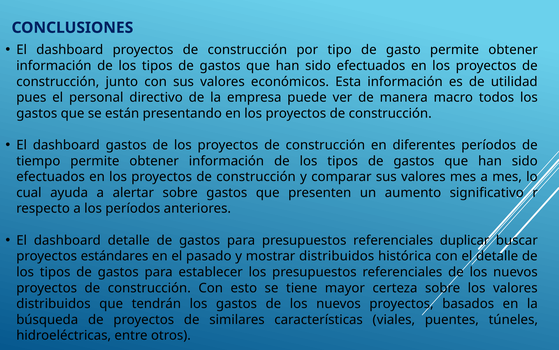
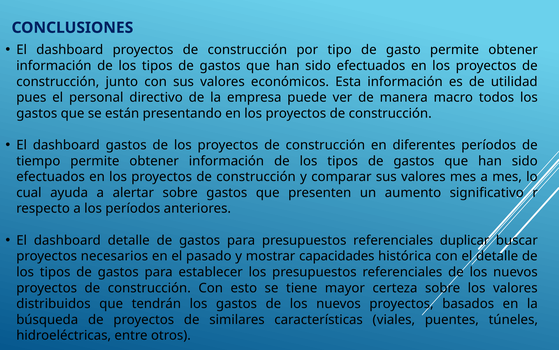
estándares: estándares -> necesarios (114, 256)
mostrar distribuidos: distribuidos -> capacidades (337, 256)
